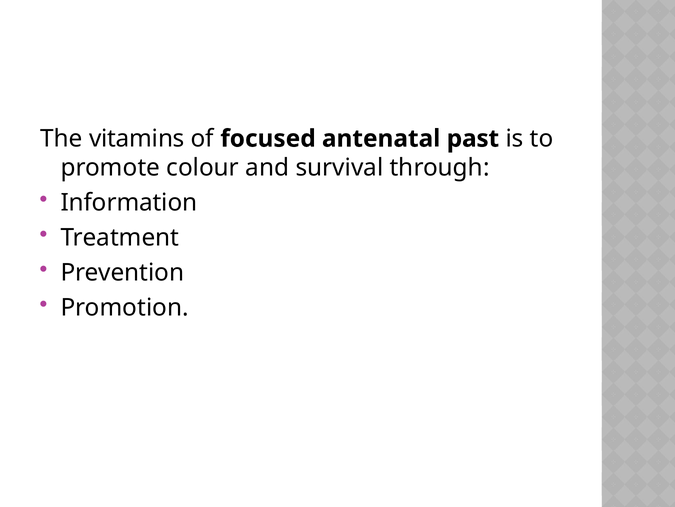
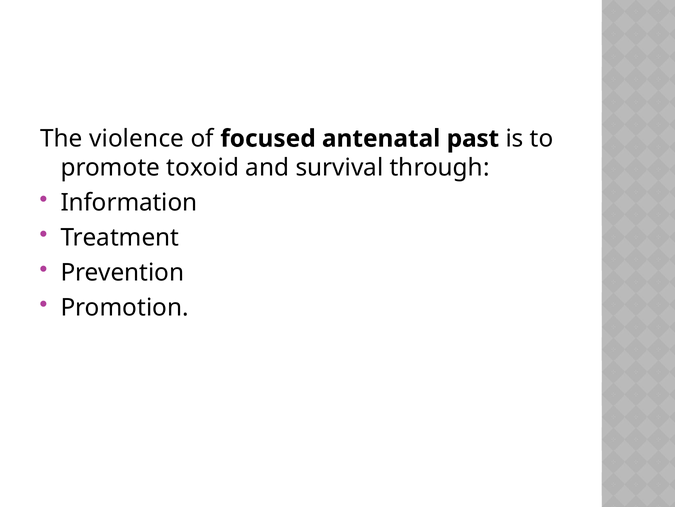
vitamins: vitamins -> violence (137, 138)
colour: colour -> toxoid (203, 168)
